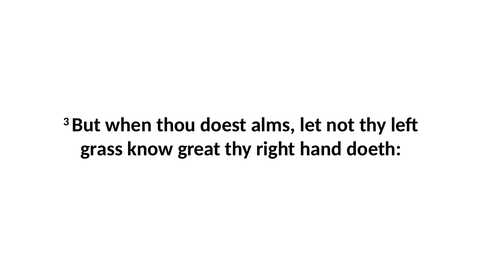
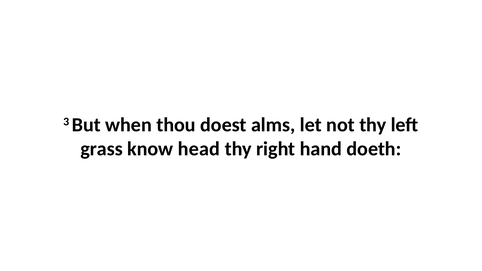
great: great -> head (199, 149)
